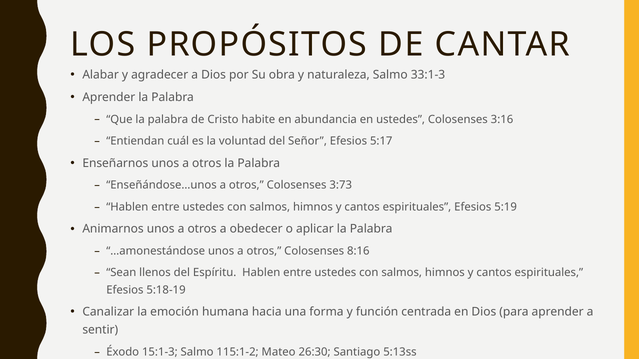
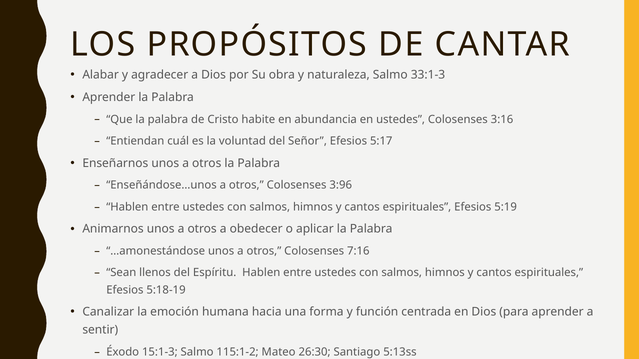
3:73: 3:73 -> 3:96 (341, 185)
8:16: 8:16 -> 7:16 (358, 251)
